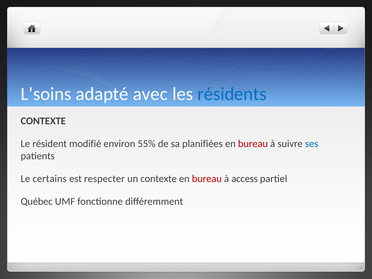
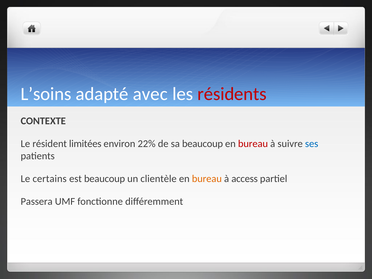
résidents colour: blue -> red (232, 94)
modifié: modifié -> limitées (85, 144)
55%: 55% -> 22% (147, 144)
sa planifiées: planifiées -> beaucoup (203, 144)
est respecter: respecter -> beaucoup (105, 179)
un contexte: contexte -> clientèle (159, 179)
bureau colour: red -> orange (207, 179)
Québec: Québec -> Passera (37, 202)
